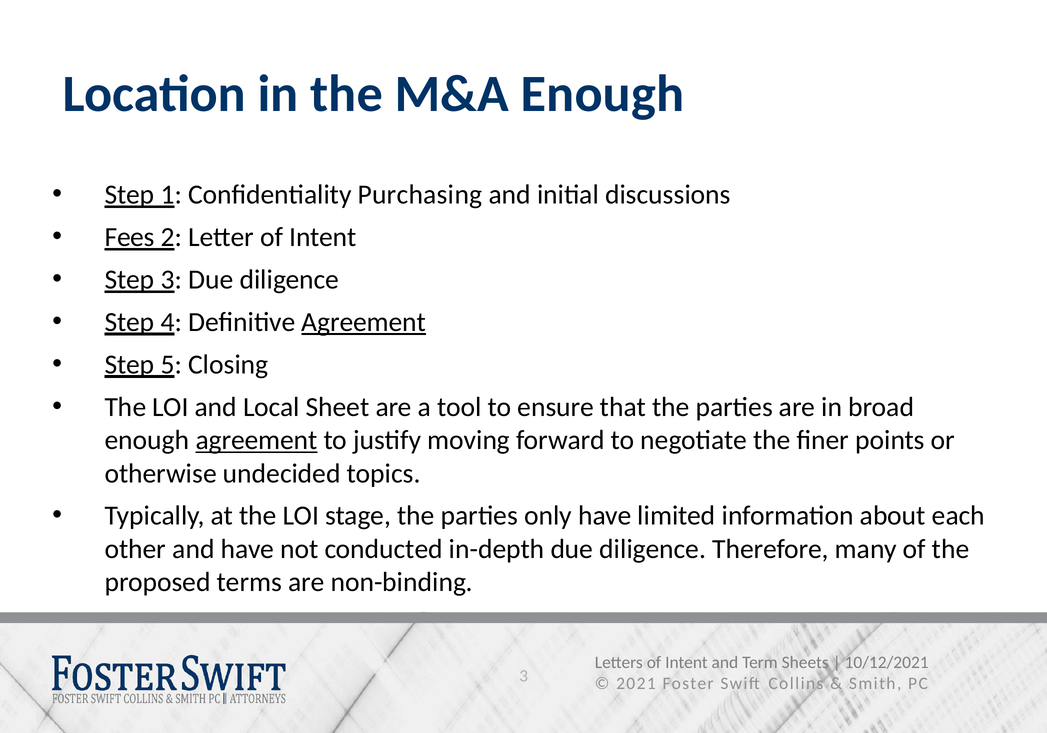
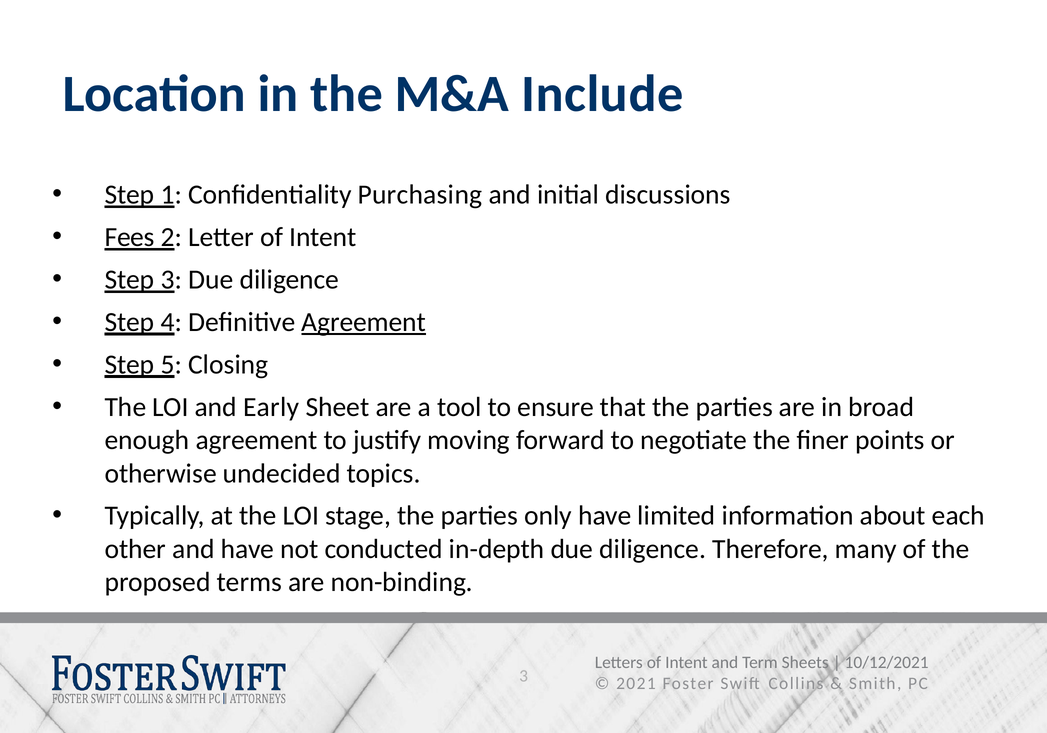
M&A Enough: Enough -> Include (602, 94)
Local: Local -> Early (271, 407)
agreement underline: present -> none (256, 440)
